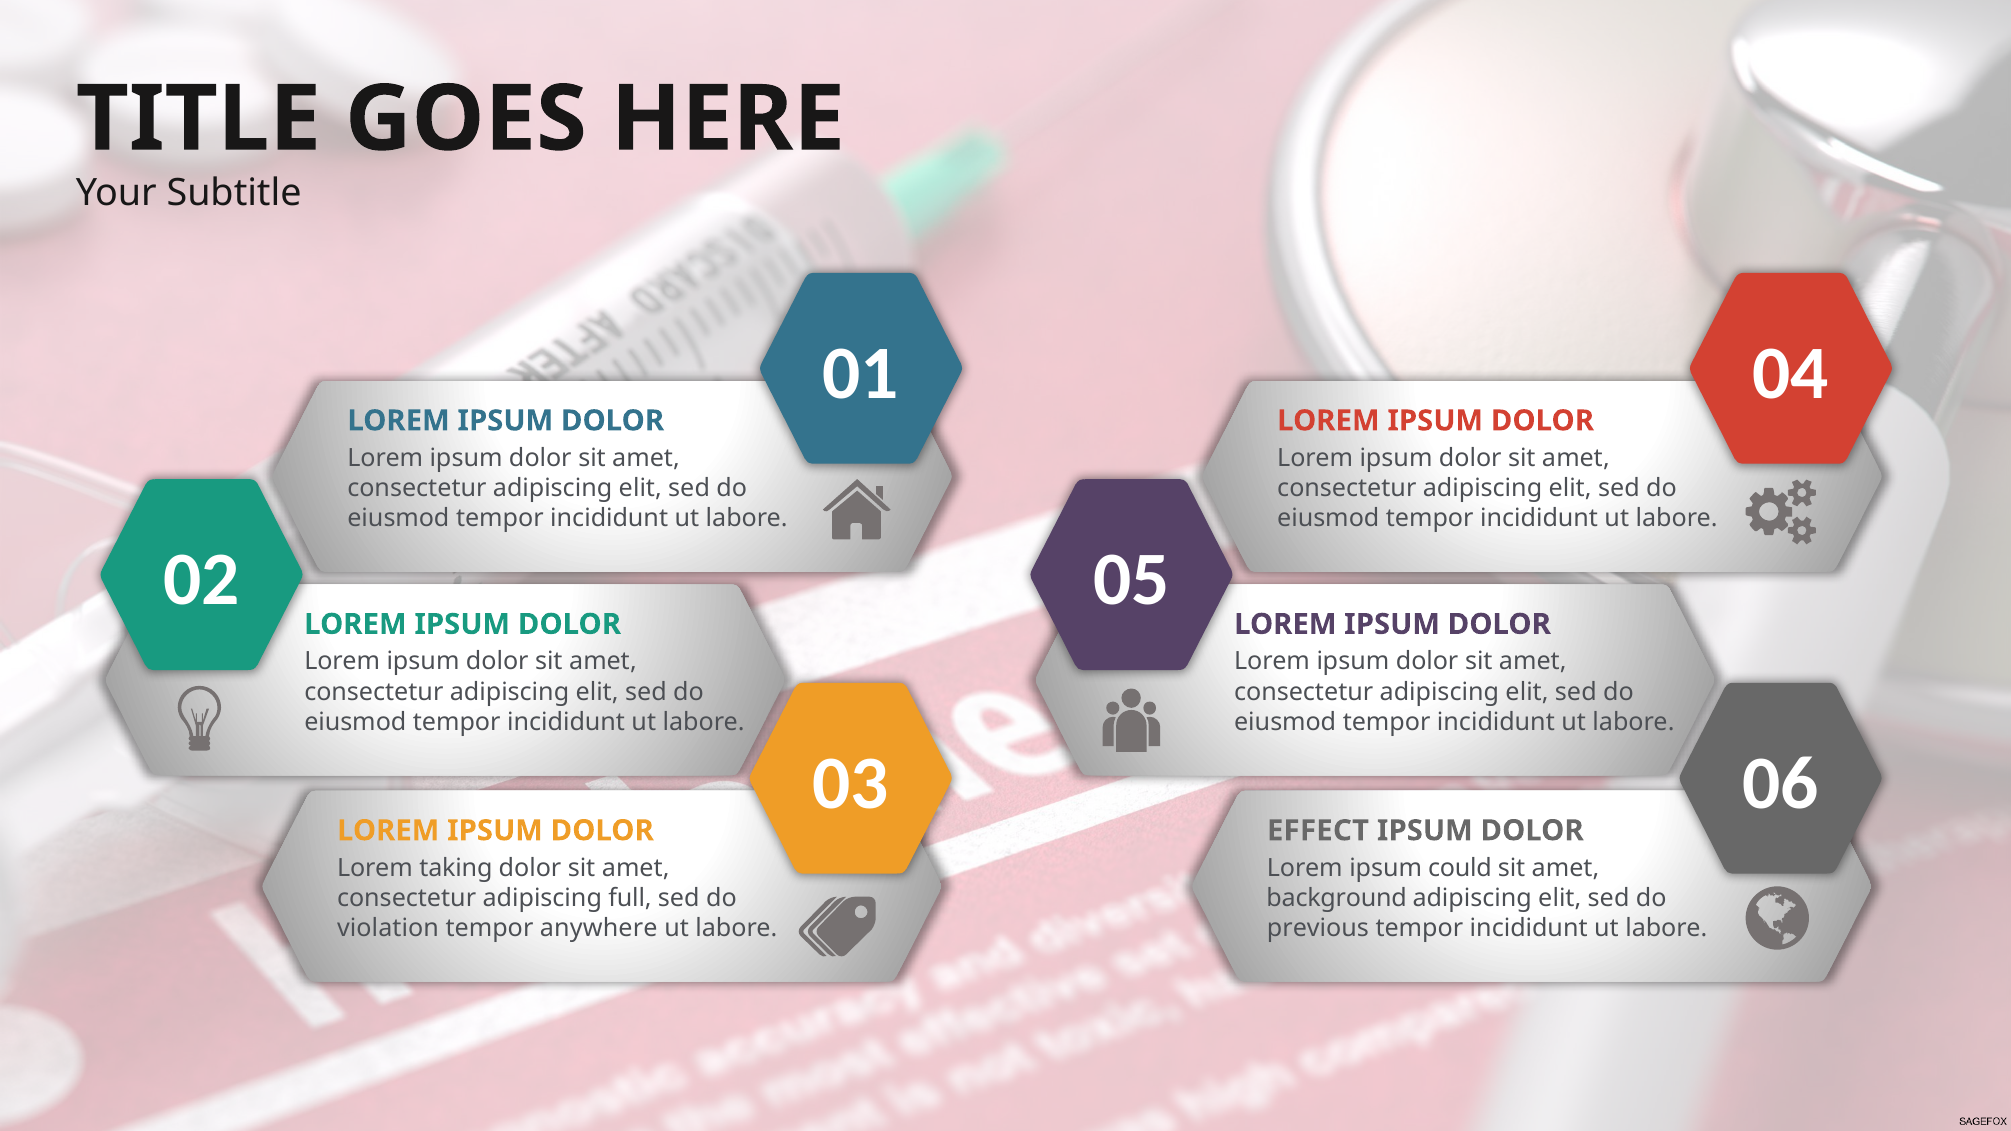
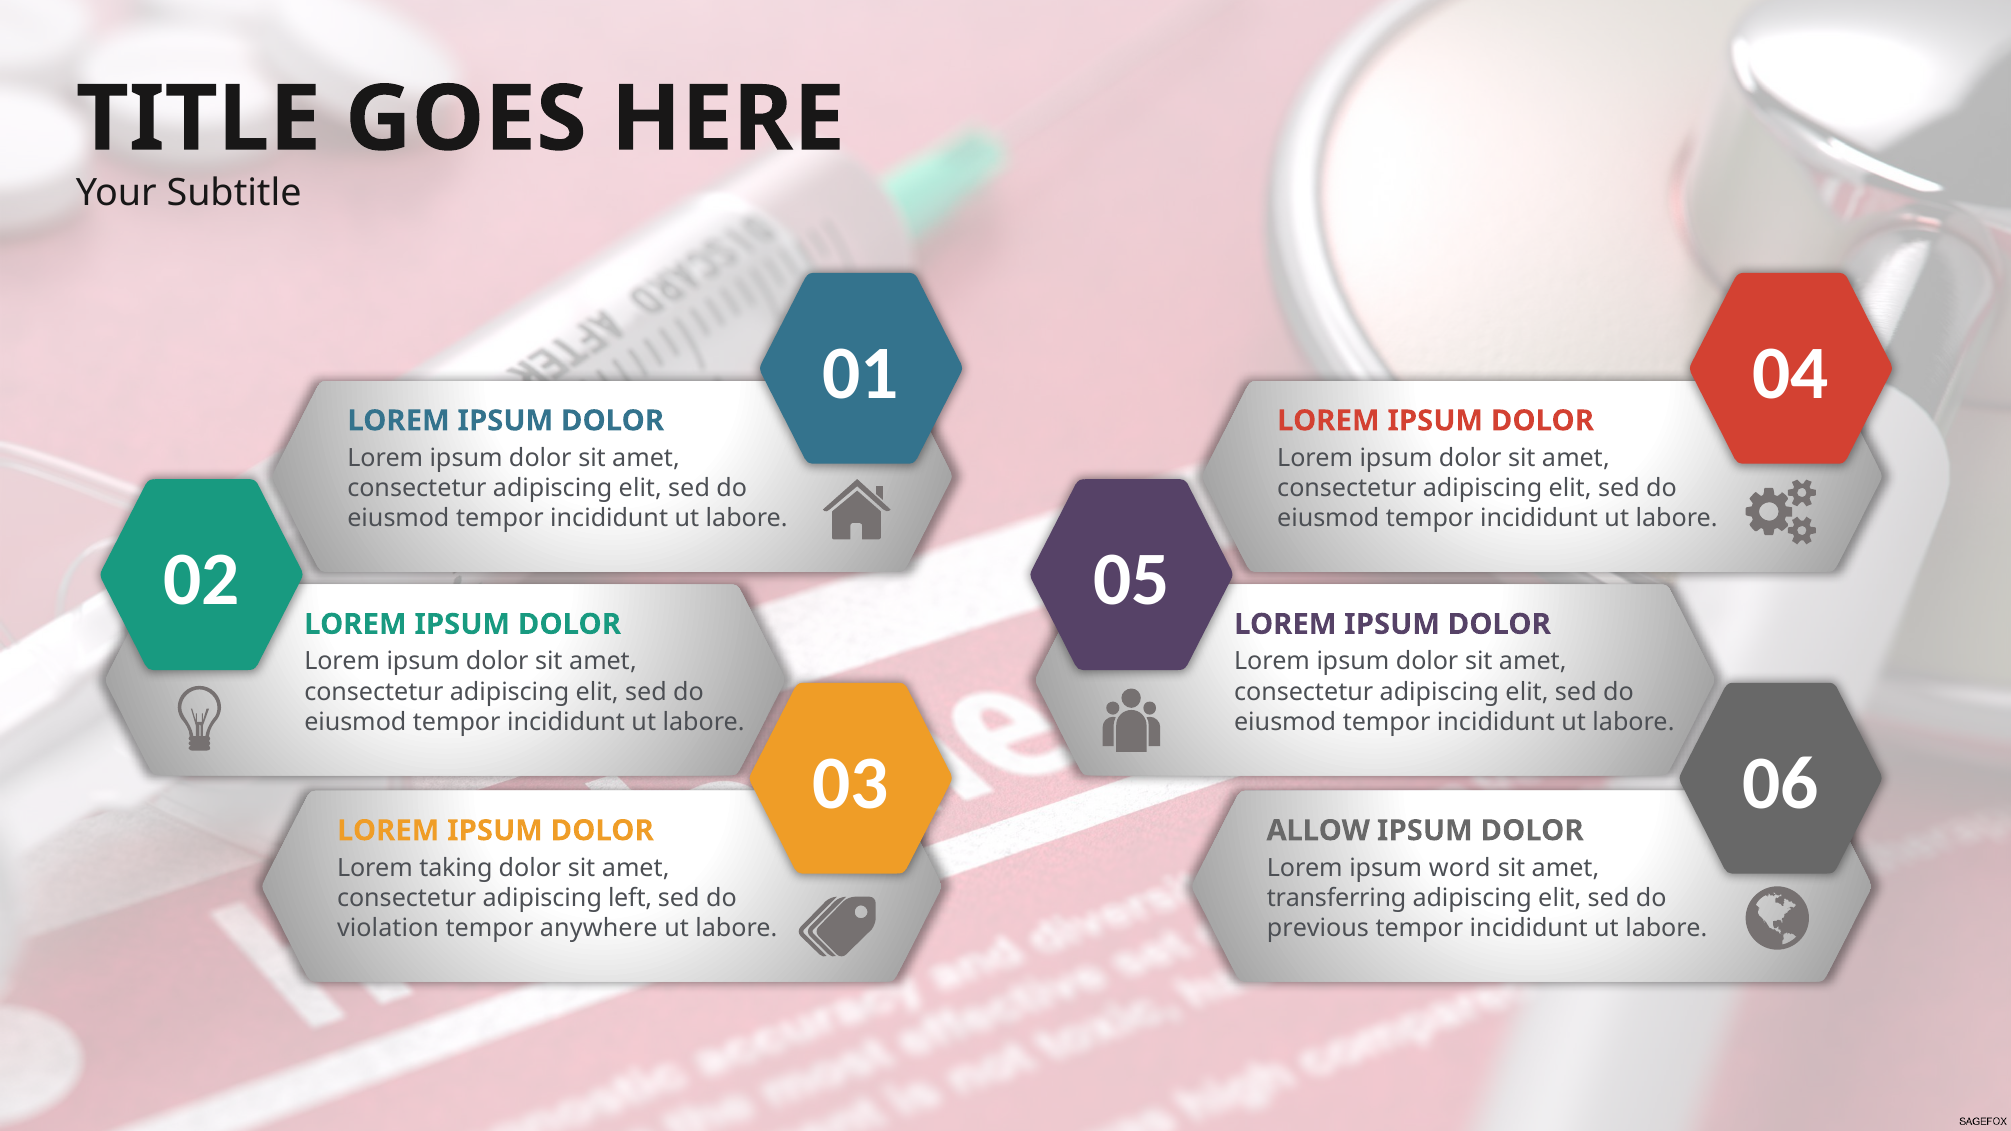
EFFECT: EFFECT -> ALLOW (1318, 831)
could: could -> word (1460, 868)
full: full -> left (630, 898)
background: background -> transferring (1337, 898)
